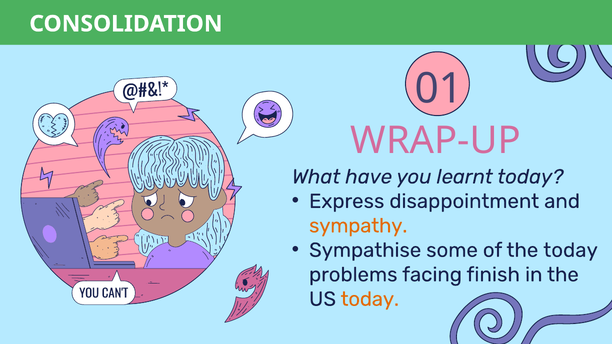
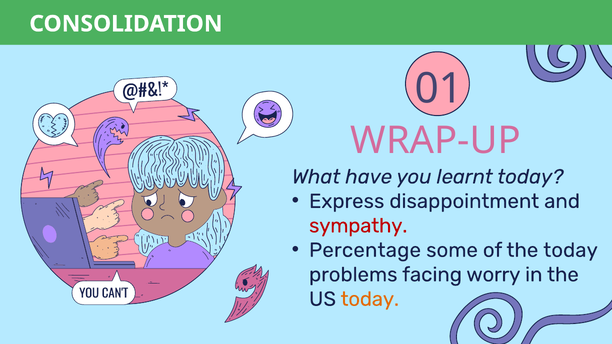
sympathy colour: orange -> red (358, 226)
Sympathise: Sympathise -> Percentage (365, 250)
finish: finish -> worry (493, 275)
